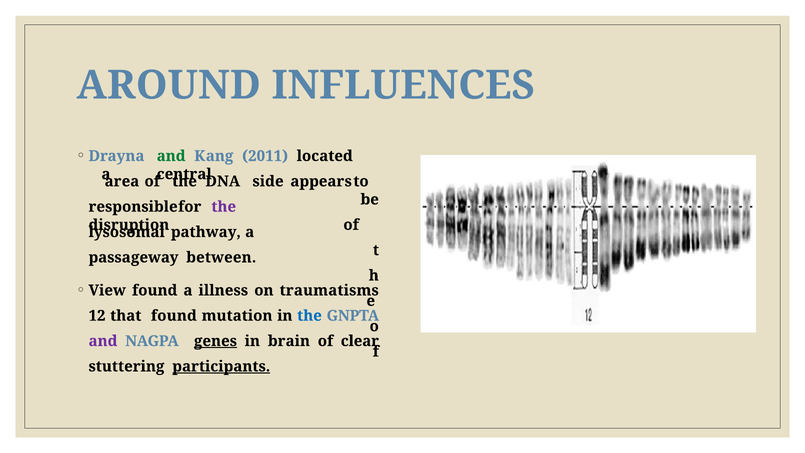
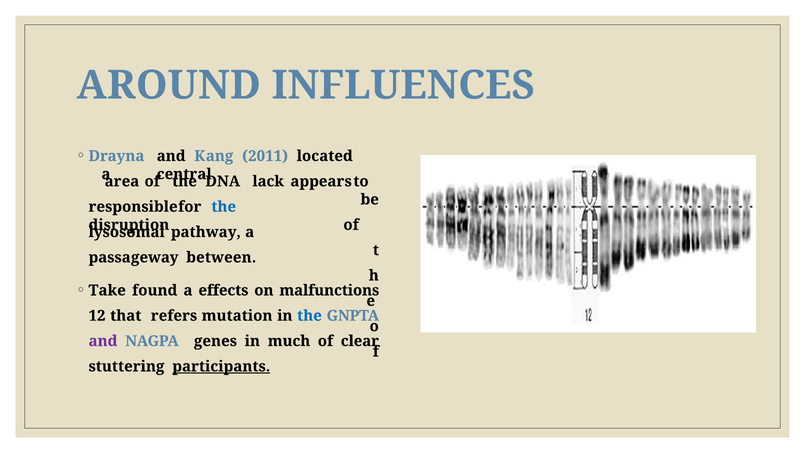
and colour: green -> black (171, 156)
side: side -> lack (268, 181)
the colour: purple -> blue (224, 207)
View: View -> Take (107, 290)
illness: illness -> effects (223, 290)
traumatisms: traumatisms -> malfunctions (329, 290)
that found: found -> refers (174, 316)
genes underline: present -> none (215, 341)
brain: brain -> much (289, 341)
